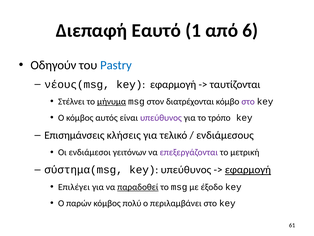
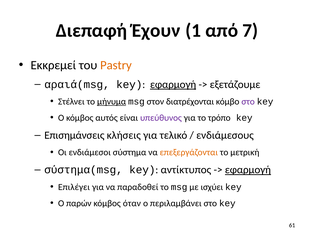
Εαυτό: Εαυτό -> Έχουν (156, 30)
6: 6 -> 7 (250, 30)
Οδηγούν: Οδηγούν -> Εκκρεμεί (53, 65)
Pastry colour: blue -> orange (116, 65)
νέους(msg: νέους(msg -> αραιά(msg (77, 84)
εφαρμογή underline: none -> present (173, 84)
ταυτίζονται: ταυτίζονται -> εξετάζουμε (235, 84)
γειτόνων: γειτόνων -> σύστημα (130, 152)
επεξεργάζονται colour: purple -> orange (189, 152)
key υπεύθυνος: υπεύθυνος -> αντίκτυπος (186, 170)
παραδοθεί underline: present -> none (138, 187)
έξοδο: έξοδο -> ισχύει (212, 187)
πολύ: πολύ -> όταν (132, 203)
